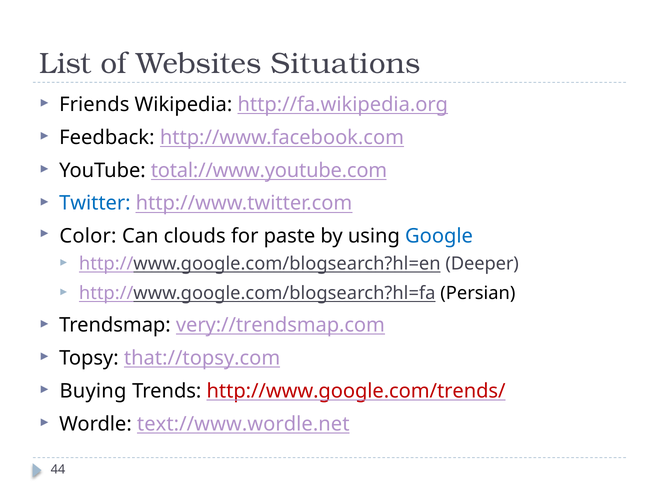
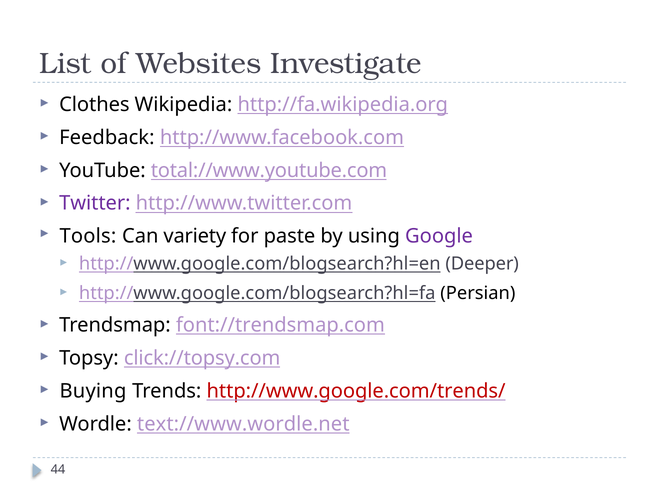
Situations: Situations -> Investigate (346, 64)
Friends: Friends -> Clothes (94, 105)
Twitter colour: blue -> purple (95, 203)
Color: Color -> Tools (88, 236)
clouds: clouds -> variety (195, 236)
Google colour: blue -> purple (439, 236)
very://trendsmap.com: very://trendsmap.com -> font://trendsmap.com (280, 325)
that://topsy.com: that://topsy.com -> click://topsy.com (202, 358)
